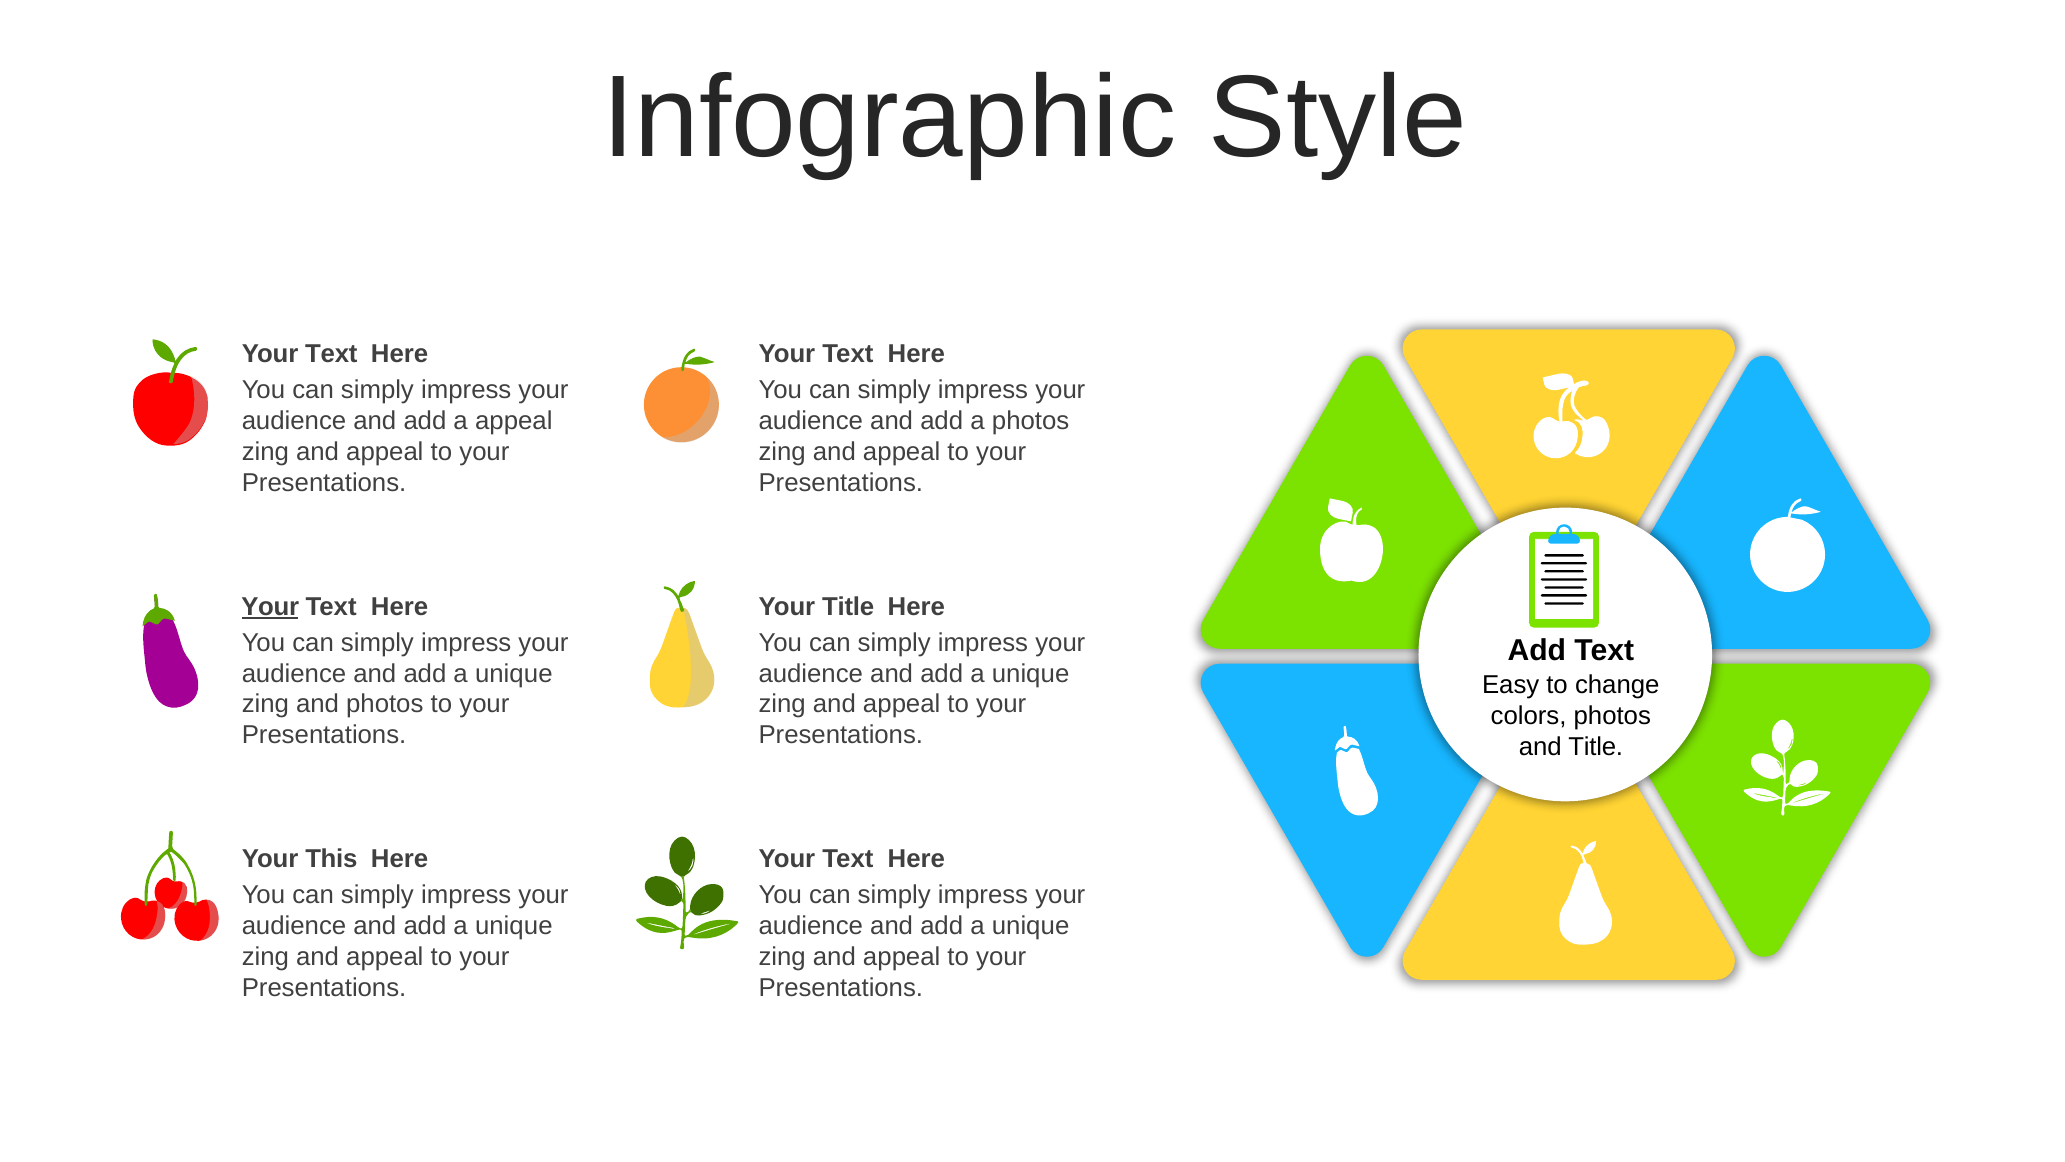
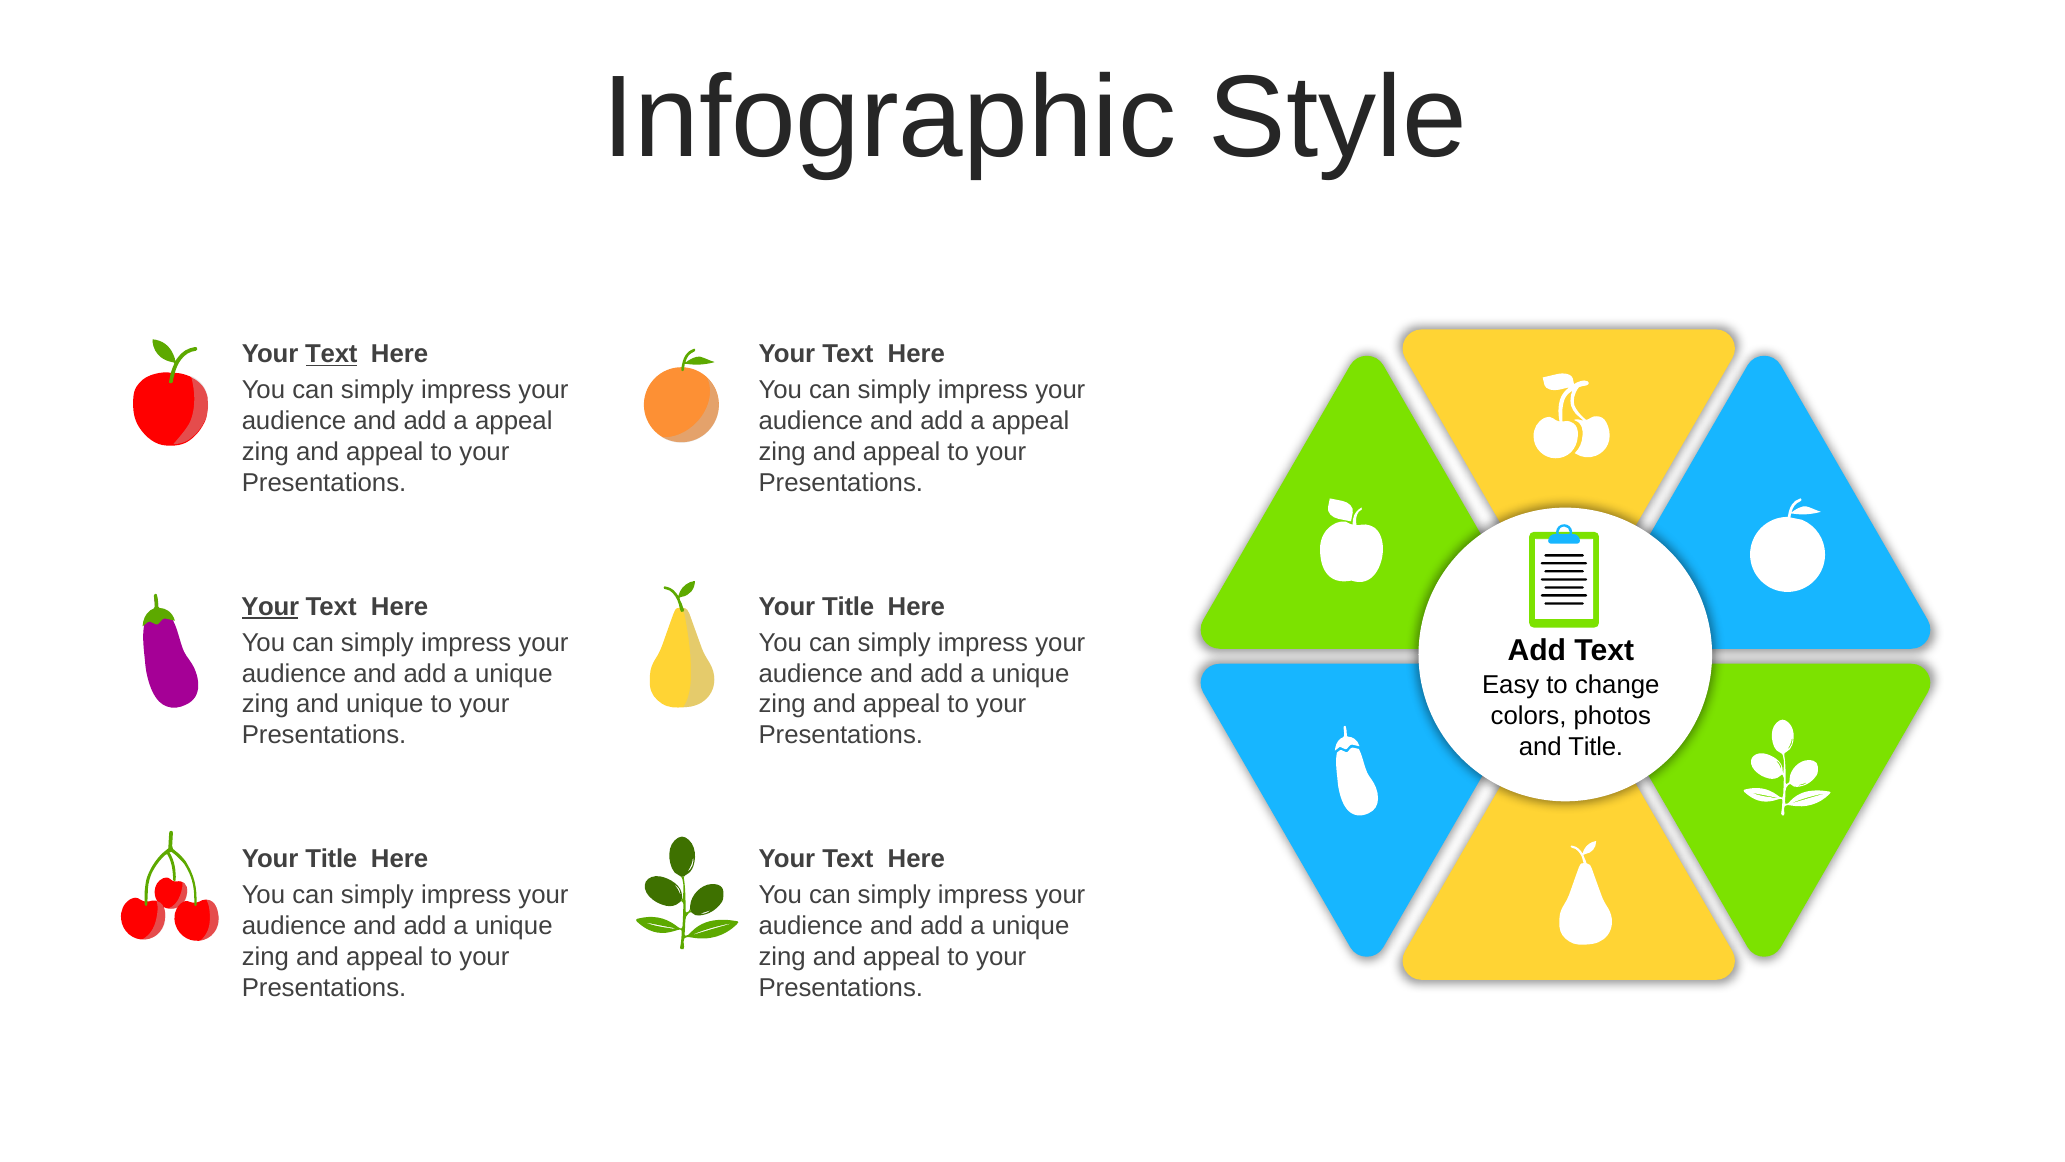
Text underline: none -> present (331, 354)
photos: photos -> appeal (1031, 421)
and photos: photos -> unique (385, 704)
This: This -> Title (331, 859)
